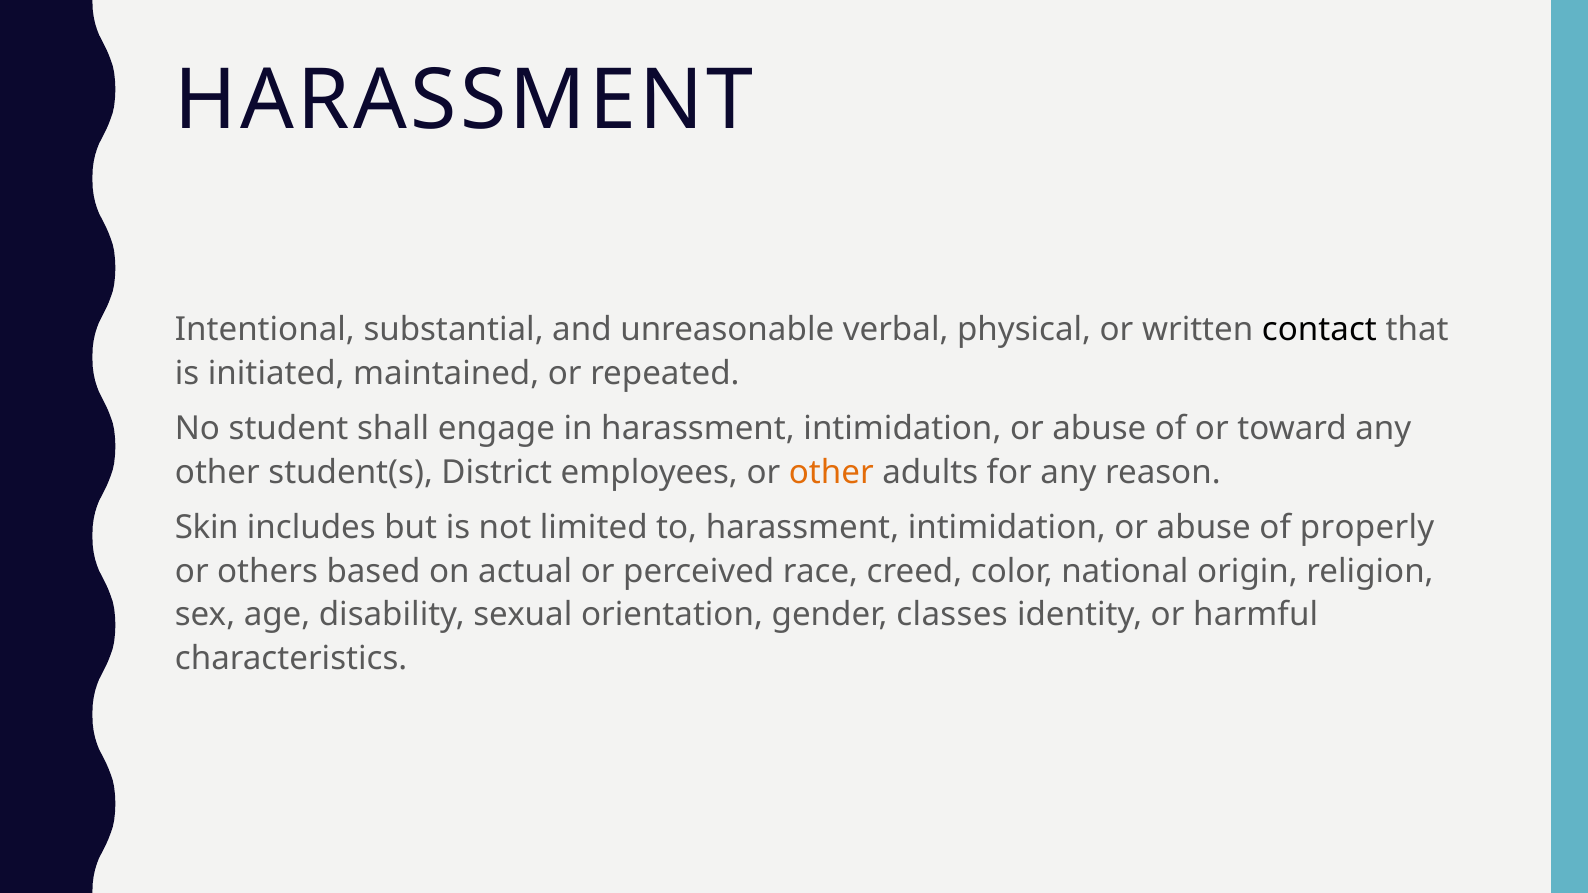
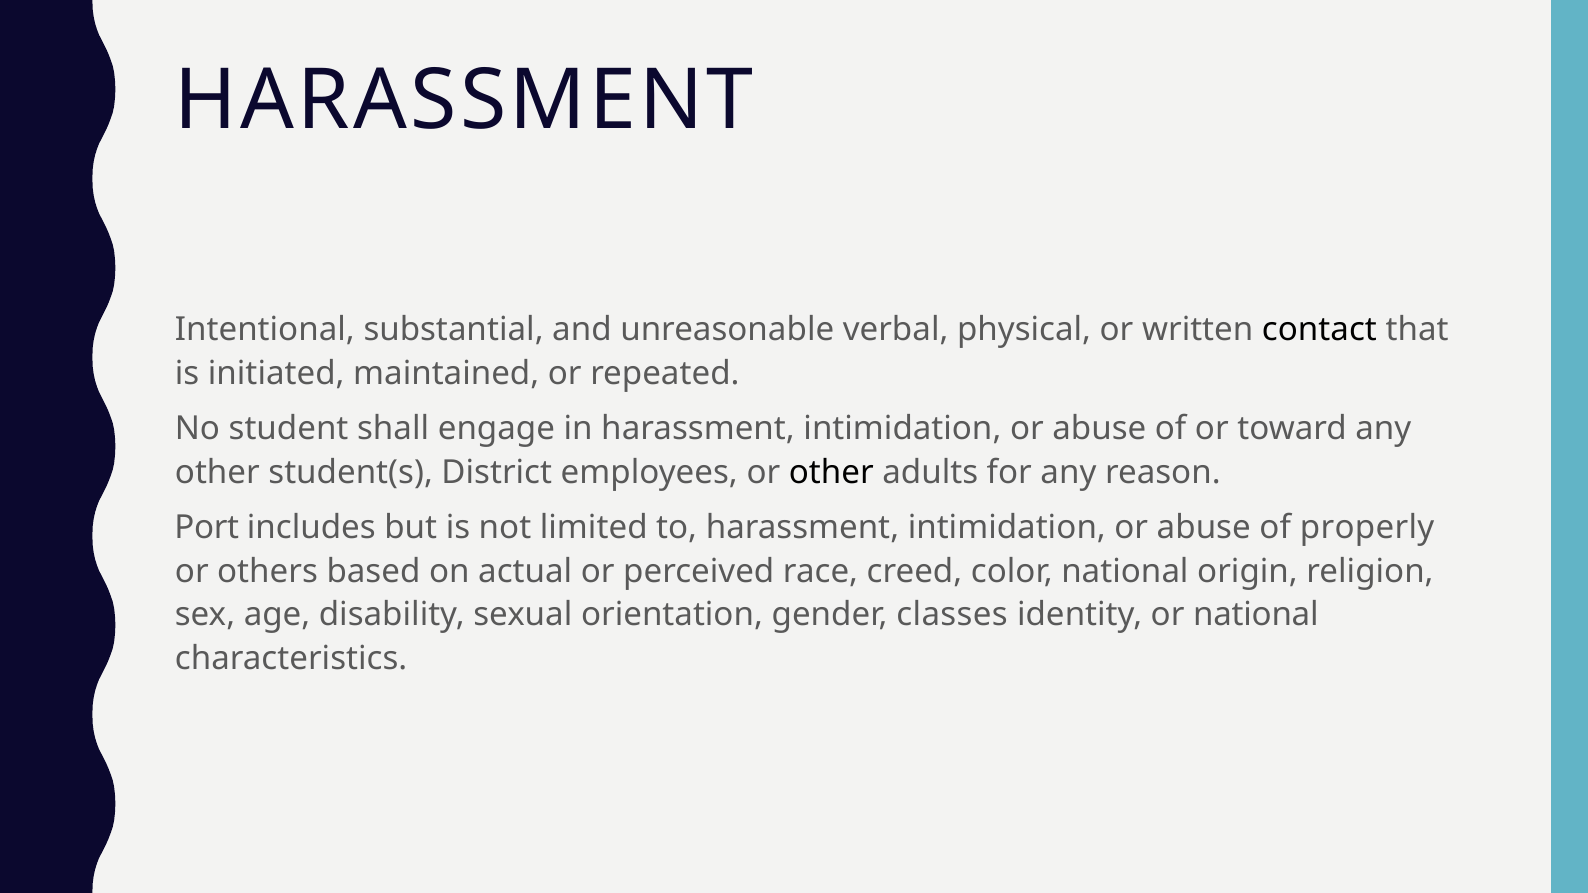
other colour: orange -> black (831, 473)
Skin: Skin -> Port (207, 528)
or harmful: harmful -> national (1256, 615)
